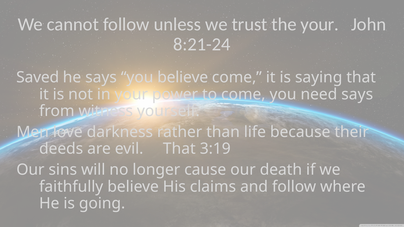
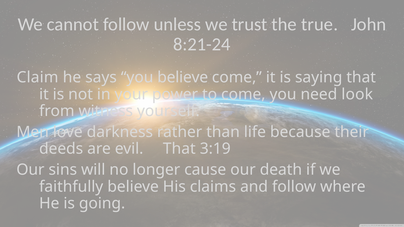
the your: your -> true (320, 25)
Saved: Saved -> Claim (38, 78)
need says: says -> look (357, 94)
